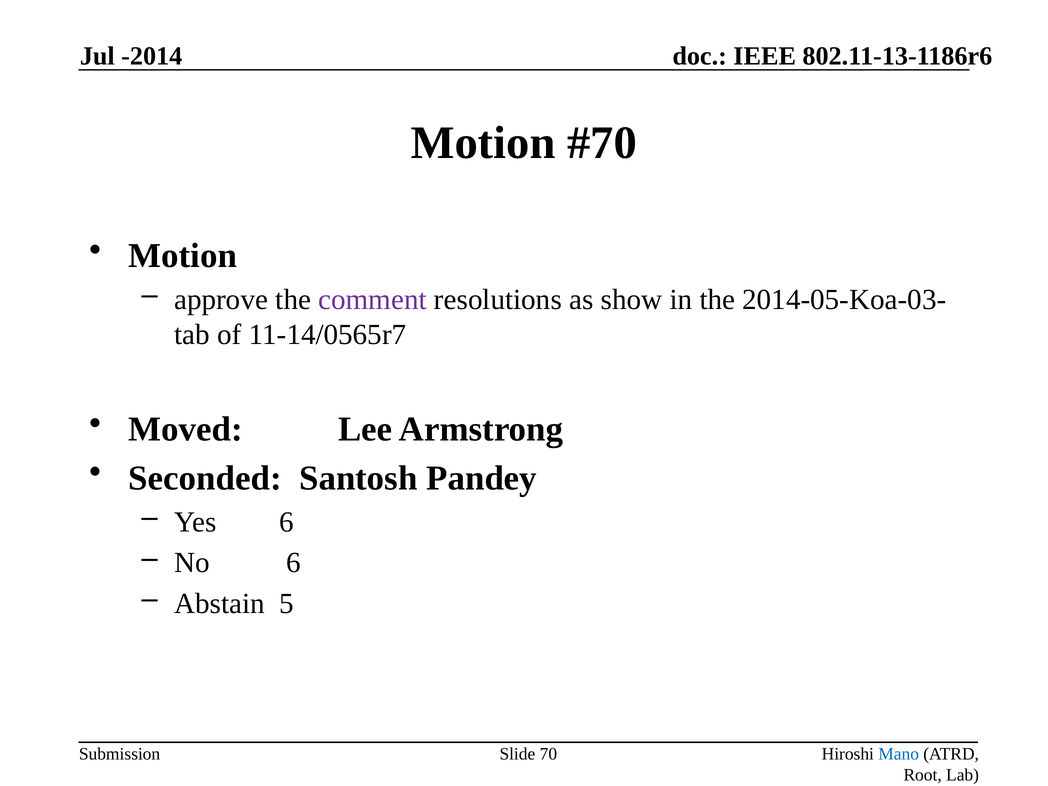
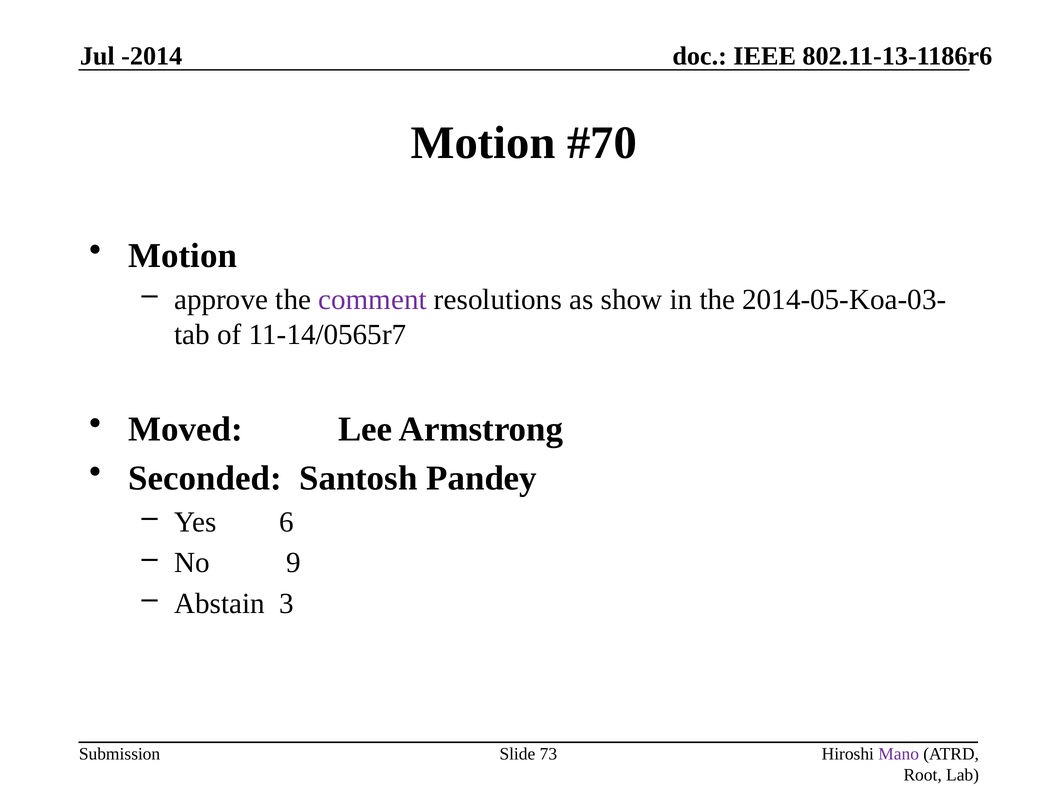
No 6: 6 -> 9 (294, 563)
5: 5 -> 3 (286, 604)
70: 70 -> 73 (548, 754)
Mano colour: blue -> purple (899, 754)
